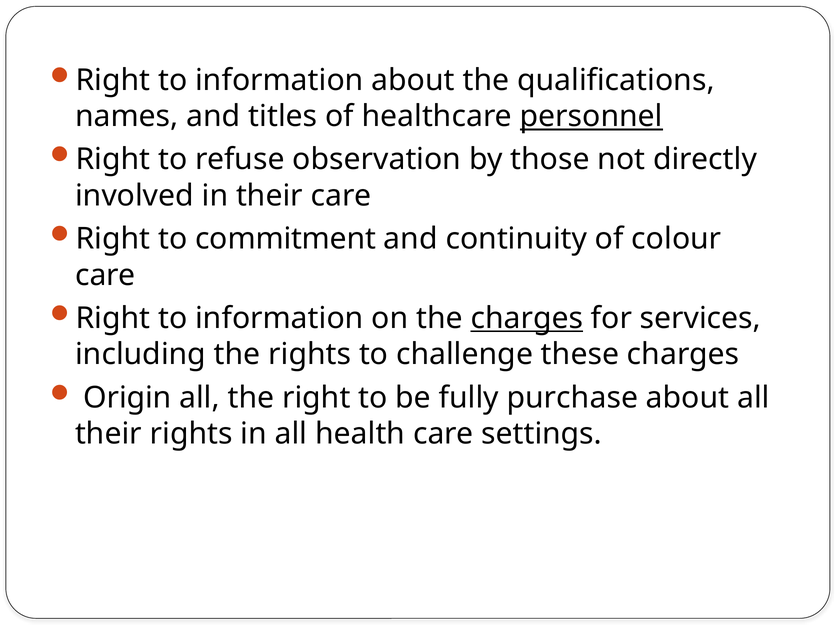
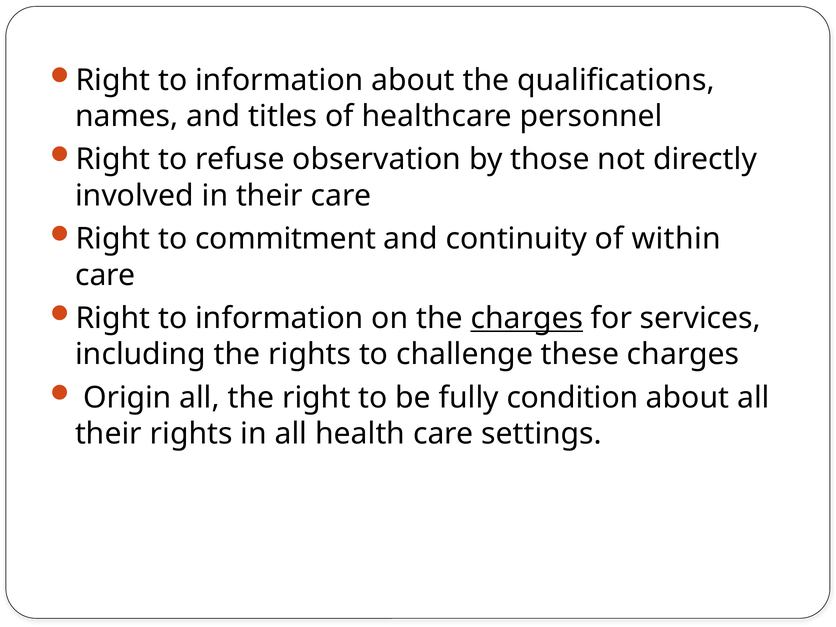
personnel underline: present -> none (591, 116)
colour: colour -> within (676, 239)
purchase: purchase -> condition (572, 398)
